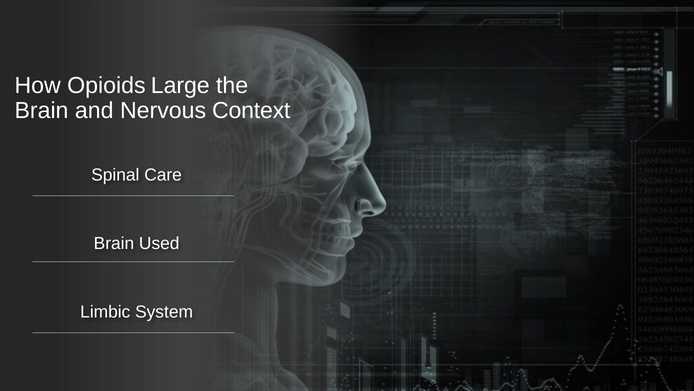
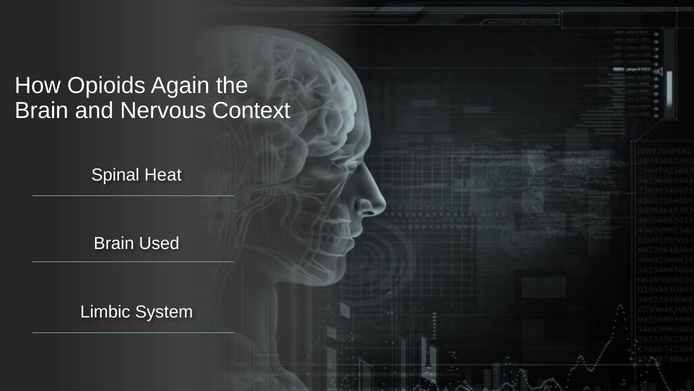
Large: Large -> Again (180, 85)
Care: Care -> Heat (163, 175)
